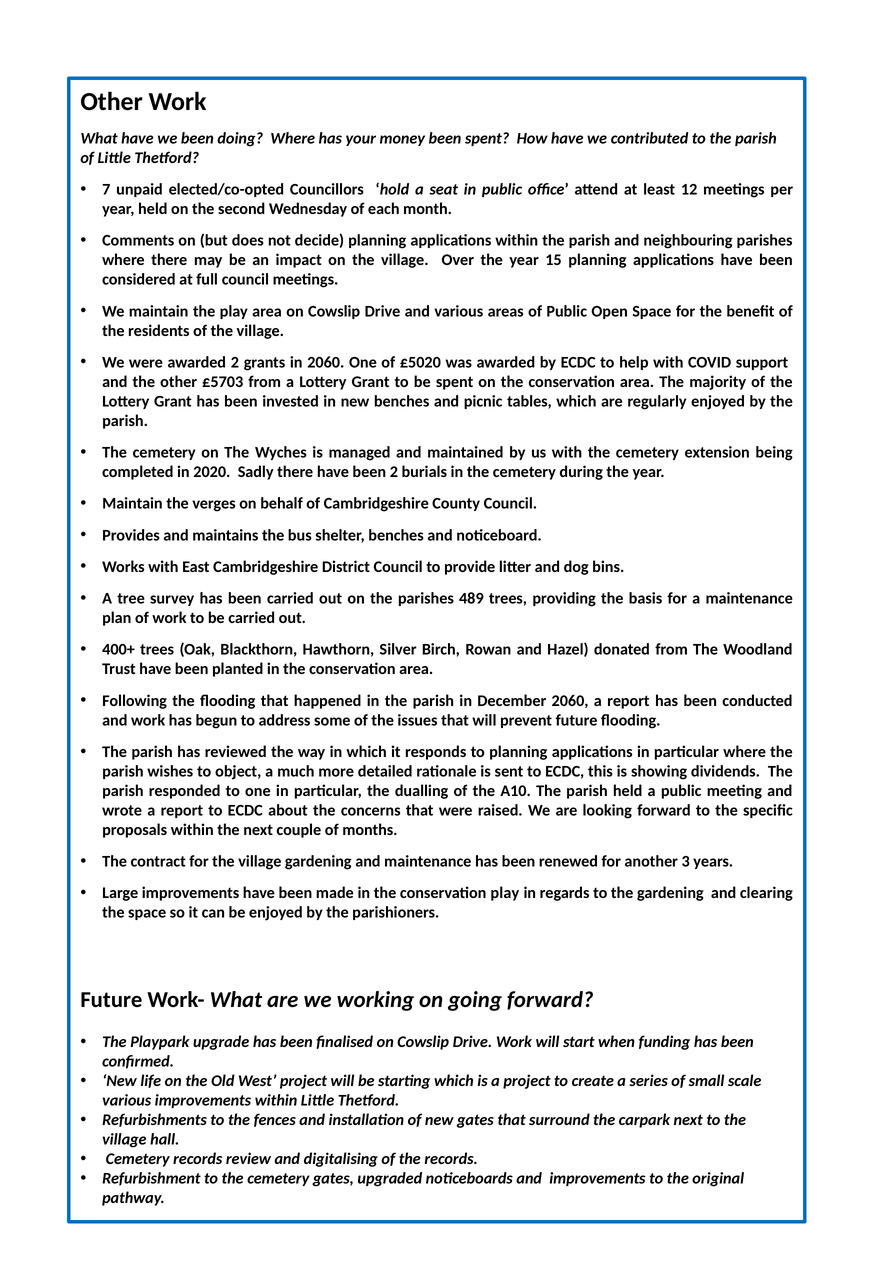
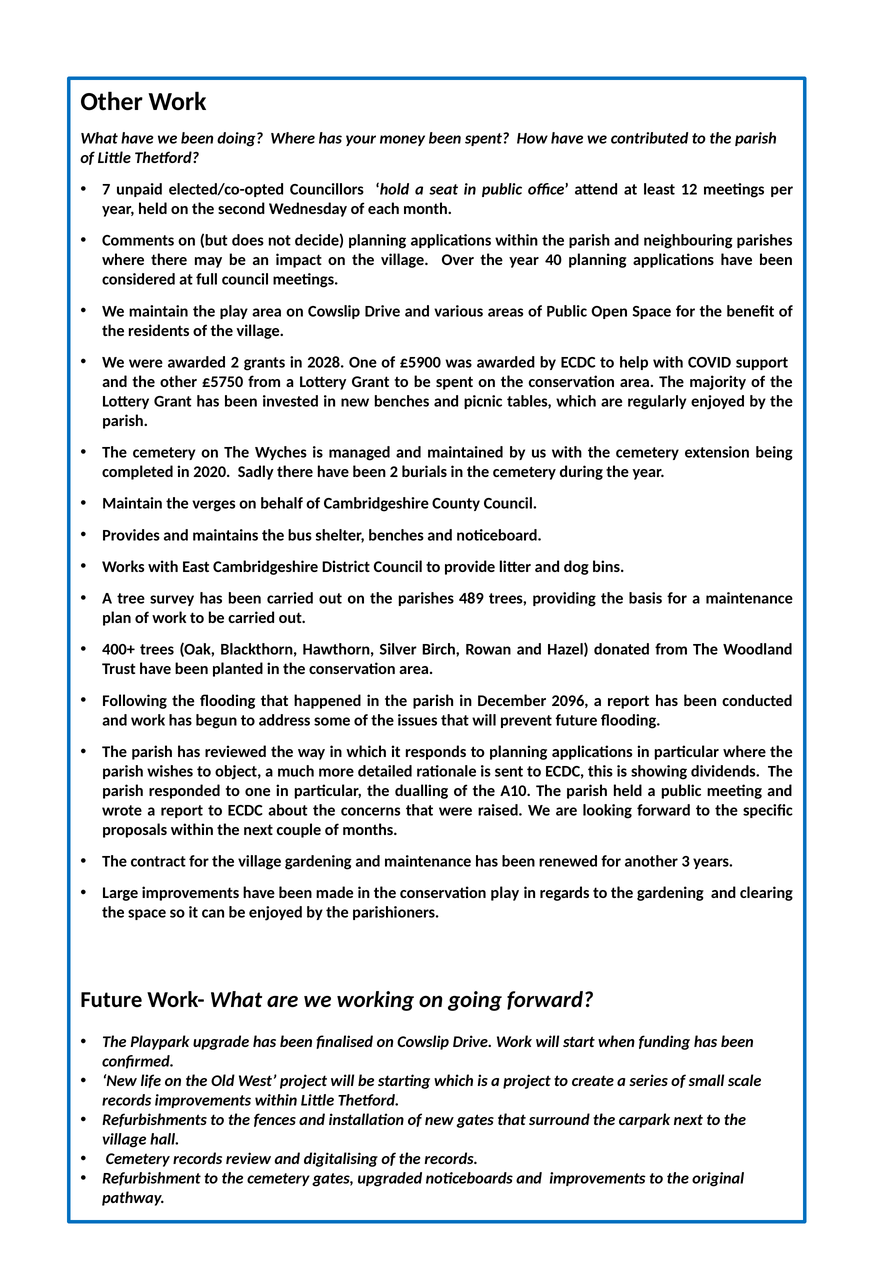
15: 15 -> 40 (553, 260)
in 2060: 2060 -> 2028 (326, 362)
£5020: £5020 -> £5900 (420, 362)
£5703: £5703 -> £5750 (223, 382)
December 2060: 2060 -> 2096 (570, 701)
various: various -> records (127, 1100)
